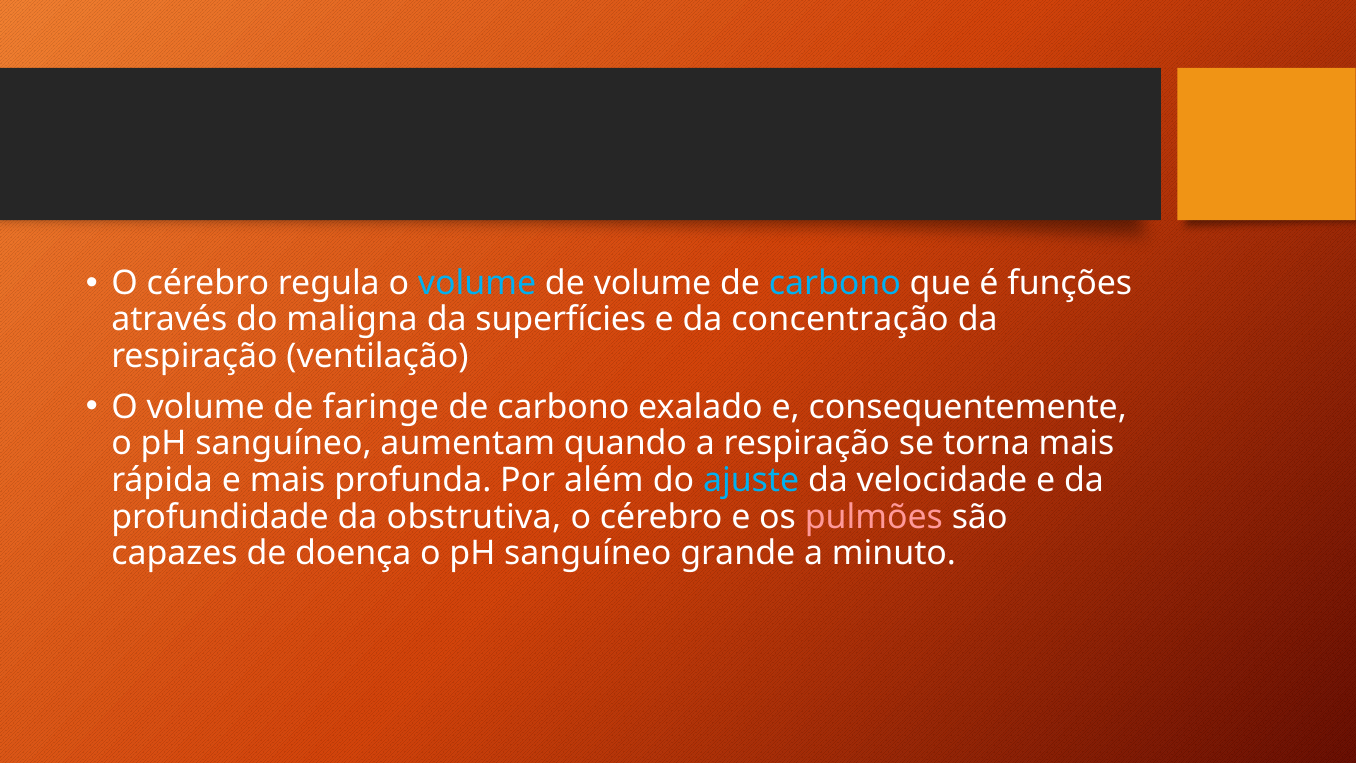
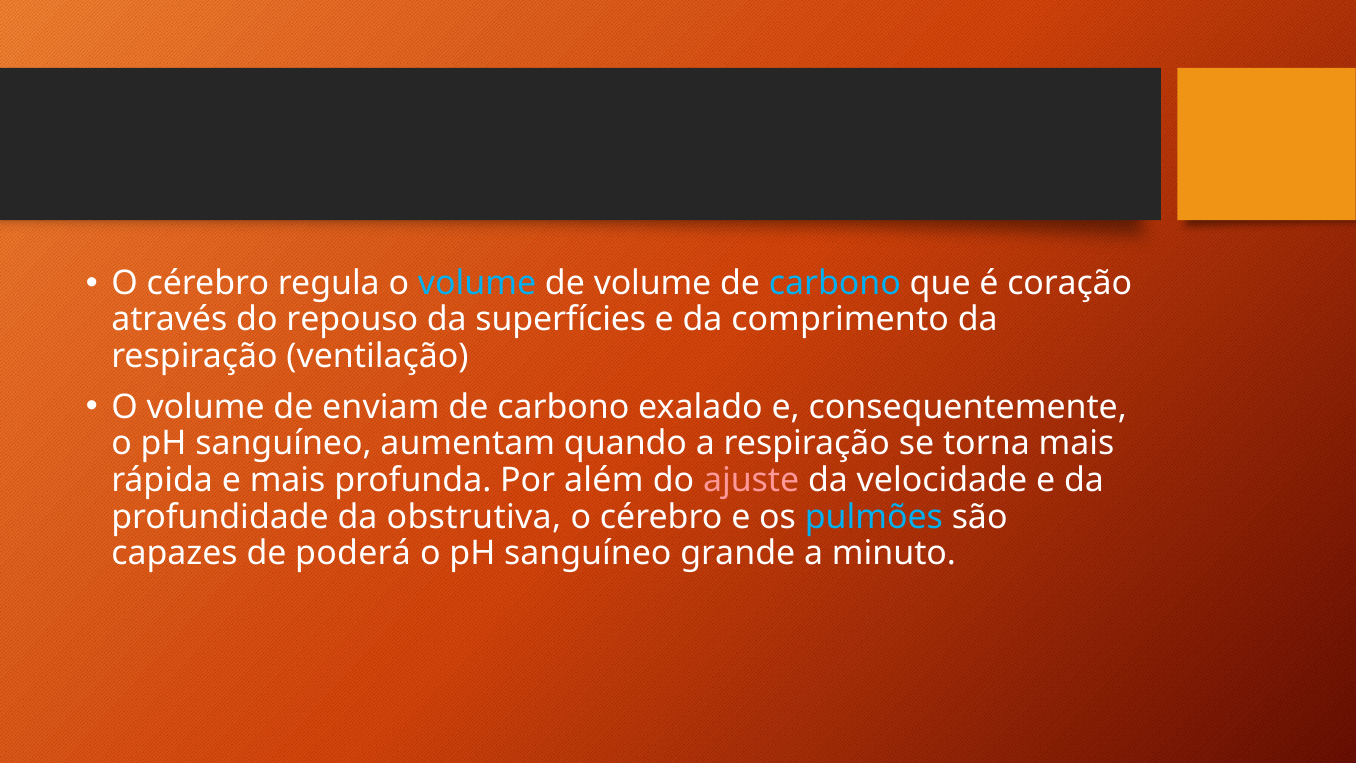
funções: funções -> coração (1070, 283)
maligna: maligna -> repouso (352, 320)
concentração: concentração -> comprimento (840, 320)
faringe: faringe -> enviam (381, 407)
ajuste colour: light blue -> pink (751, 480)
pulmões colour: pink -> light blue (874, 517)
doença: doença -> poderá (353, 553)
